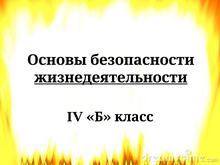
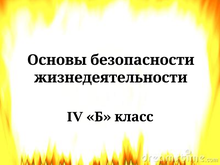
жизнедеятельности underline: present -> none (111, 78)
